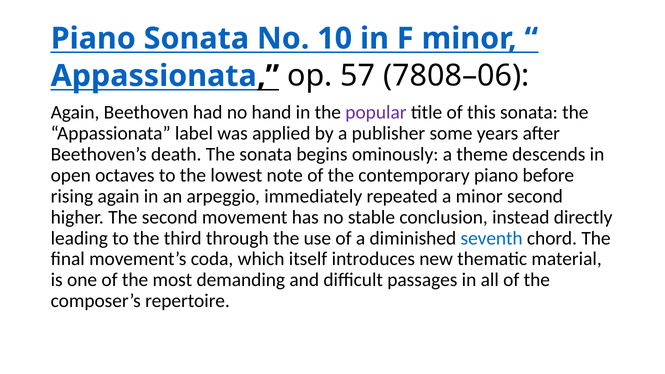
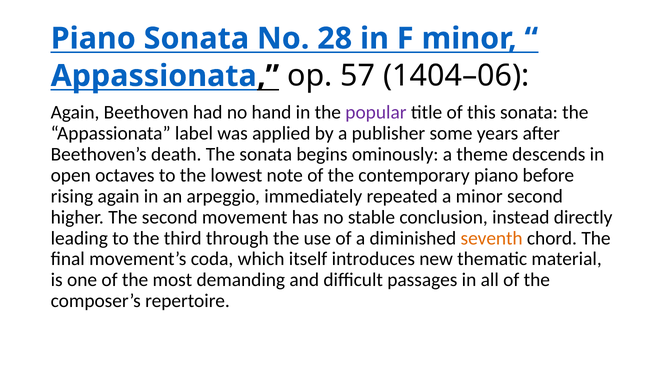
10: 10 -> 28 (335, 39)
7808–06: 7808–06 -> 1404–06 (456, 76)
seventh colour: blue -> orange (492, 238)
